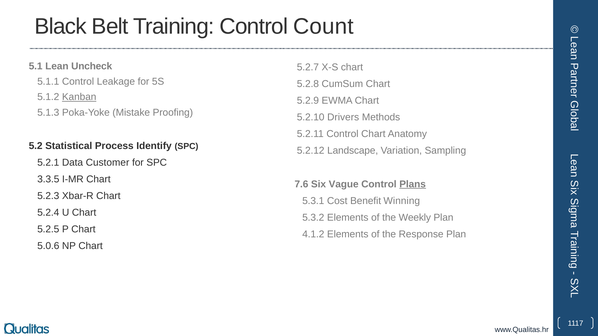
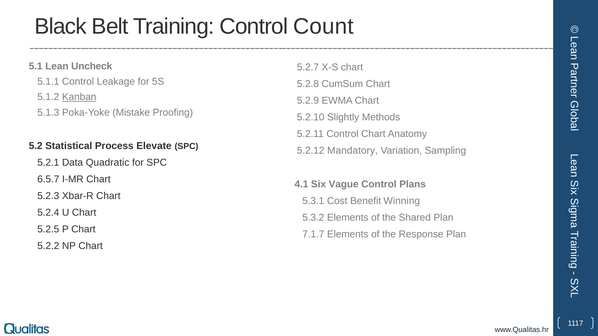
Drivers: Drivers -> Slightly (343, 117)
Identify: Identify -> Elevate (154, 146)
Landscape: Landscape -> Mandatory (353, 151)
Customer: Customer -> Quadratic (108, 163)
3.3.5: 3.3.5 -> 6.5.7 (48, 179)
7.6: 7.6 -> 4.1 (301, 184)
Plans underline: present -> none (413, 184)
Weekly: Weekly -> Shared (415, 218)
4.1.2: 4.1.2 -> 7.1.7 (313, 234)
5.0.6: 5.0.6 -> 5.2.2 (48, 246)
